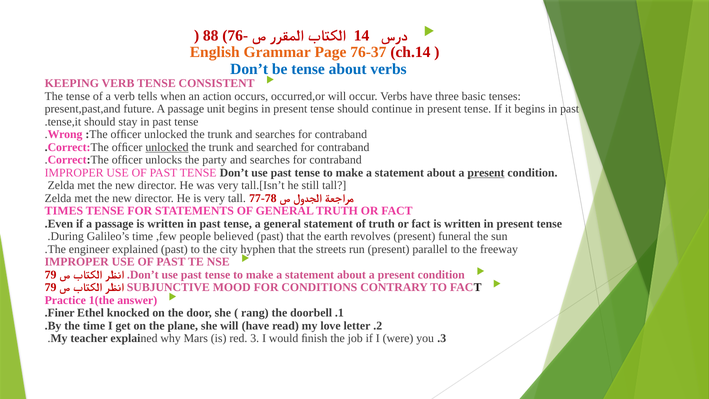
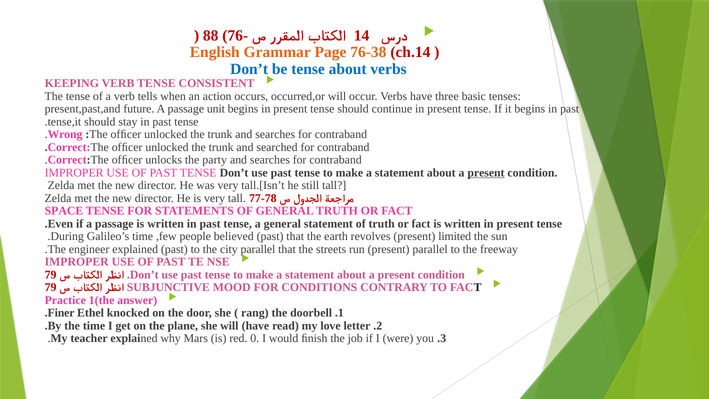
76-37: 76-37 -> 76-38 (368, 52)
unlocked underline: present -> none (167, 147)
TIMES: TIMES -> SPACE (64, 211)
funeral: funeral -> limited (455, 236)
city hyphen: hyphen -> parallel (258, 249)
red 3: 3 -> 0 (255, 338)
